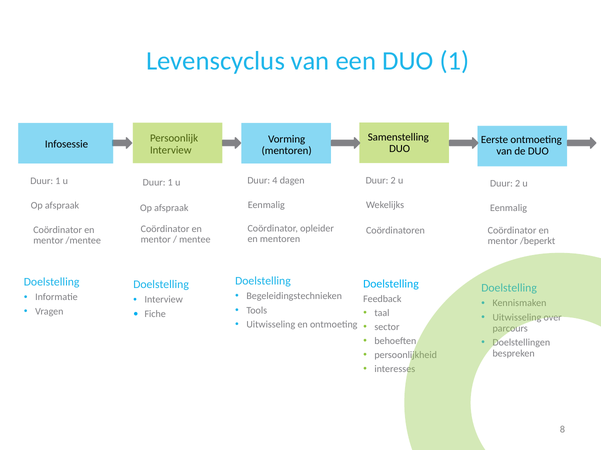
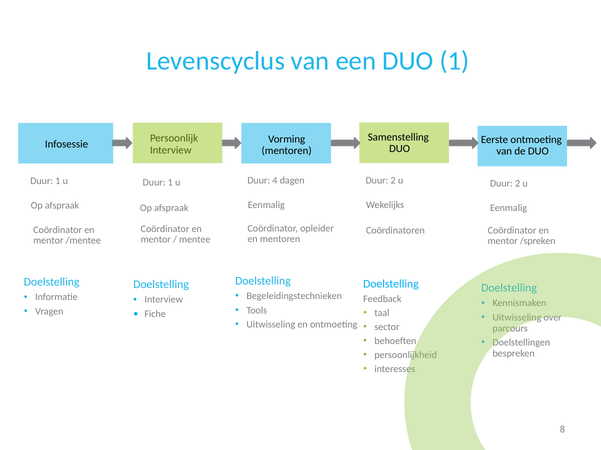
/beperkt: /beperkt -> /spreken (538, 241)
